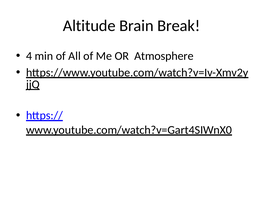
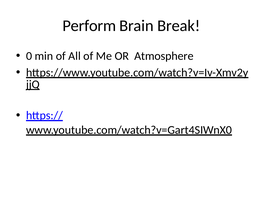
Altitude: Altitude -> Perform (89, 26)
4: 4 -> 0 (29, 56)
